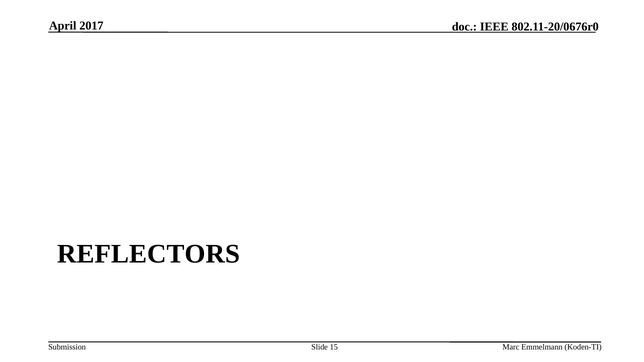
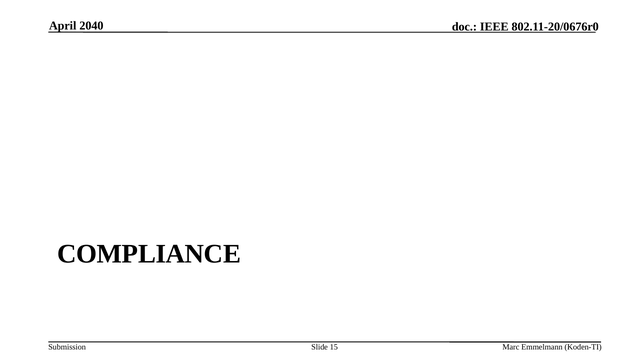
2017: 2017 -> 2040 (91, 26)
REFLECTORS: REFLECTORS -> COMPLIANCE (149, 254)
